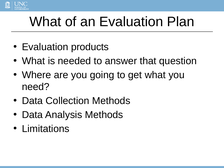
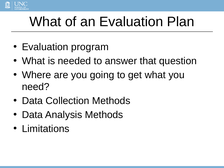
products: products -> program (90, 47)
